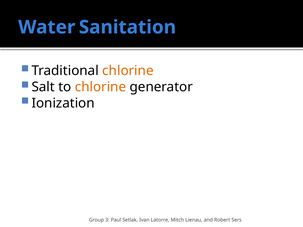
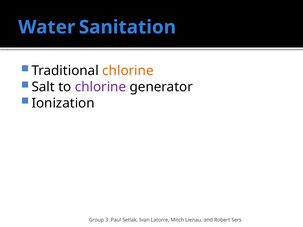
chlorine colour: orange -> purple (100, 87)
